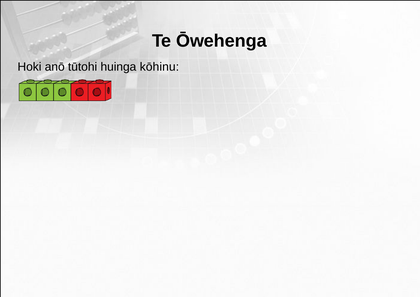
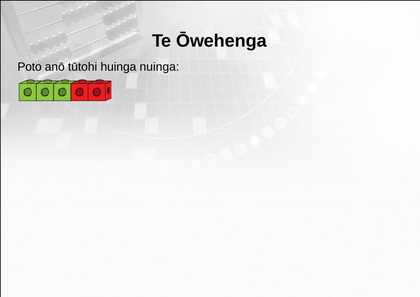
Hoki: Hoki -> Poto (30, 67)
kōhinu: kōhinu -> nuinga (159, 67)
